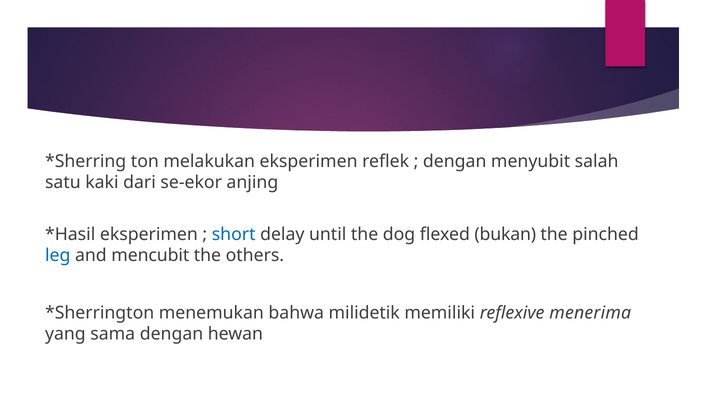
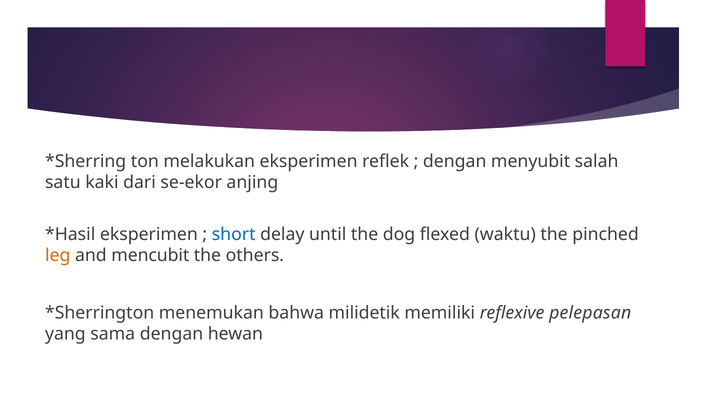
bukan: bukan -> waktu (505, 234)
leg colour: blue -> orange (58, 255)
menerima: menerima -> pelepasan (590, 313)
